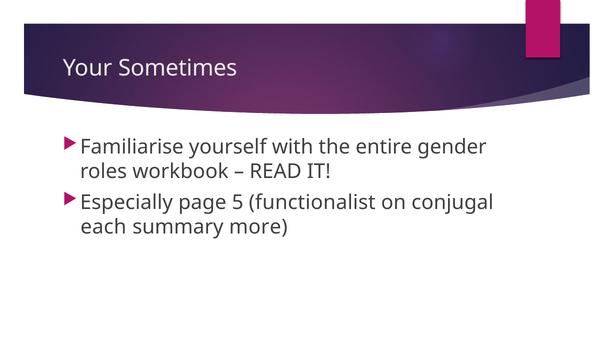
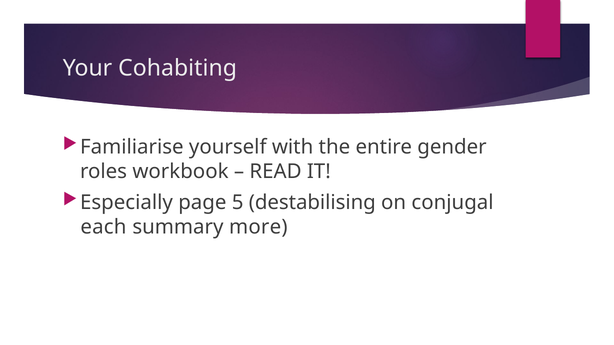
Sometimes: Sometimes -> Cohabiting (178, 68)
functionalist: functionalist -> destabilising (312, 203)
